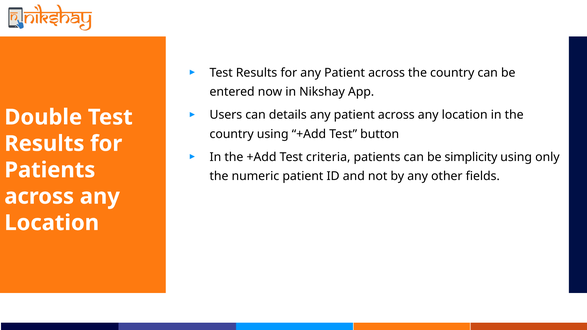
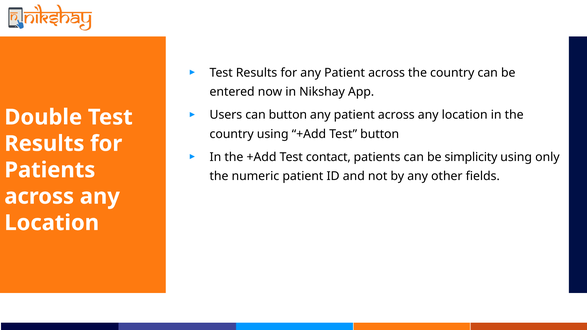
can details: details -> button (288, 115)
criteria: criteria -> contact (328, 157)
